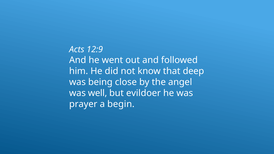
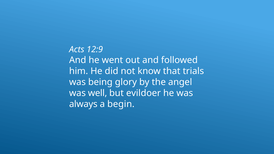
deep: deep -> trials (193, 71)
close: close -> glory (126, 82)
prayer: prayer -> always (83, 104)
